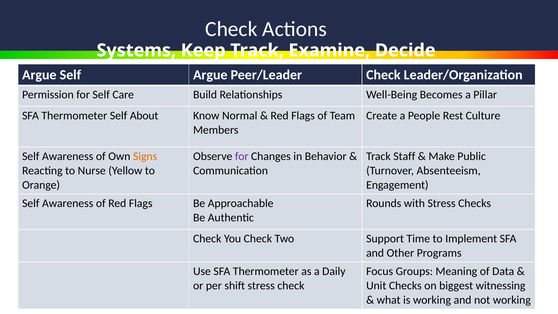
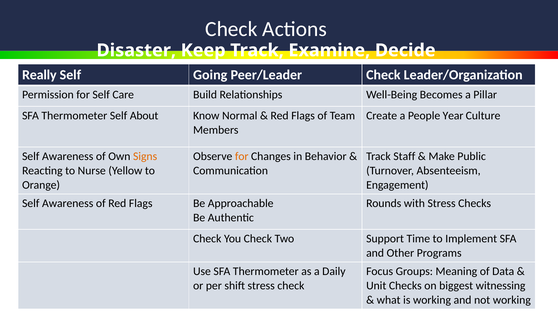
Systems: Systems -> Disaster (136, 50)
Argue: Argue -> Really (39, 75)
Self Argue: Argue -> Going (210, 75)
Rest: Rest -> Year (453, 116)
for colour: purple -> orange (242, 156)
